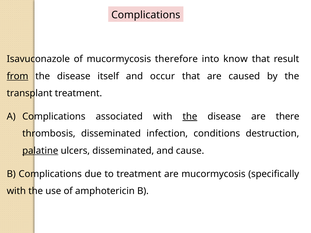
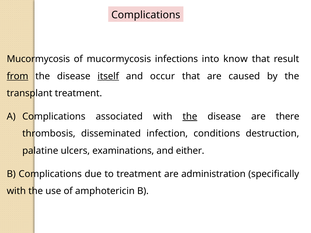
Isavuconazole: Isavuconazole -> Mucormycosis (38, 59)
therefore: therefore -> infections (176, 59)
itself underline: none -> present (108, 76)
palatine underline: present -> none (40, 151)
ulcers disseminated: disseminated -> examinations (123, 151)
cause: cause -> either (190, 151)
are mucormycosis: mucormycosis -> administration (213, 174)
